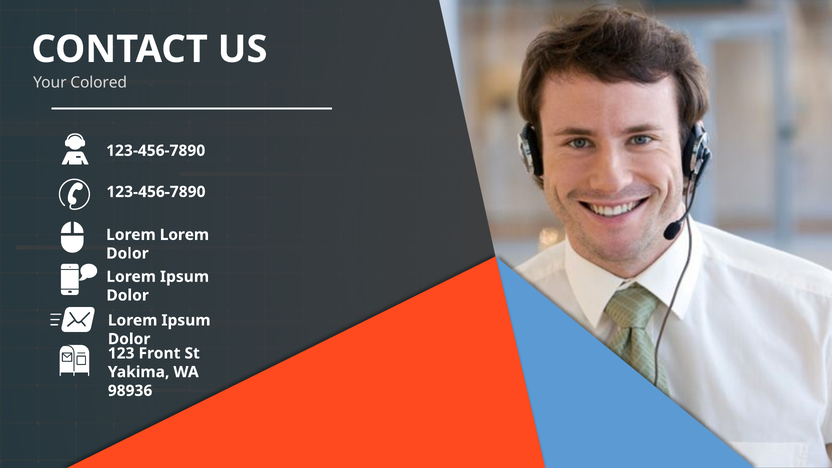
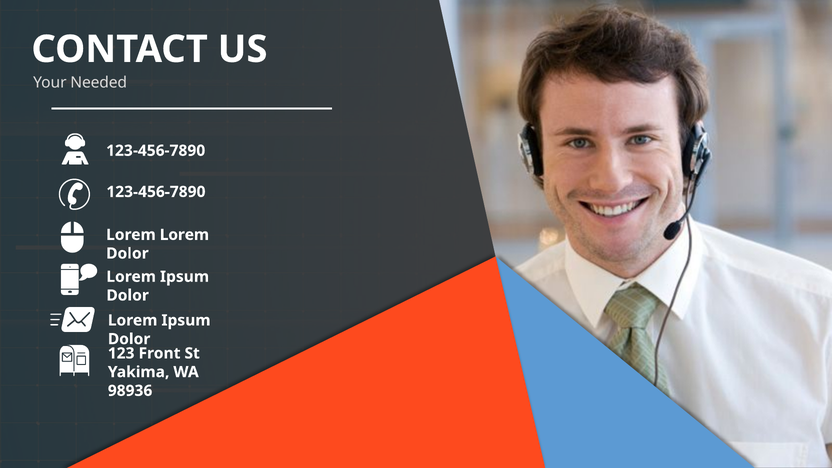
Colored: Colored -> Needed (99, 83)
